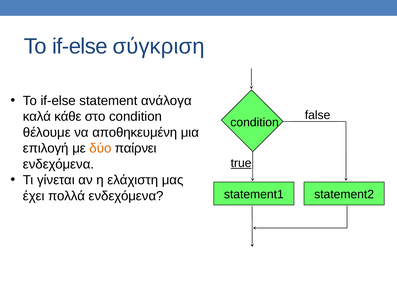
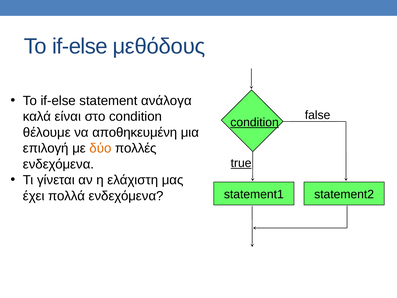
σύγκριση: σύγκριση -> μεθόδους (159, 46)
κάθε: κάθε -> είναι (68, 116)
condition underline: none -> present (255, 122)
παίρνει: παίρνει -> πολλές (136, 148)
